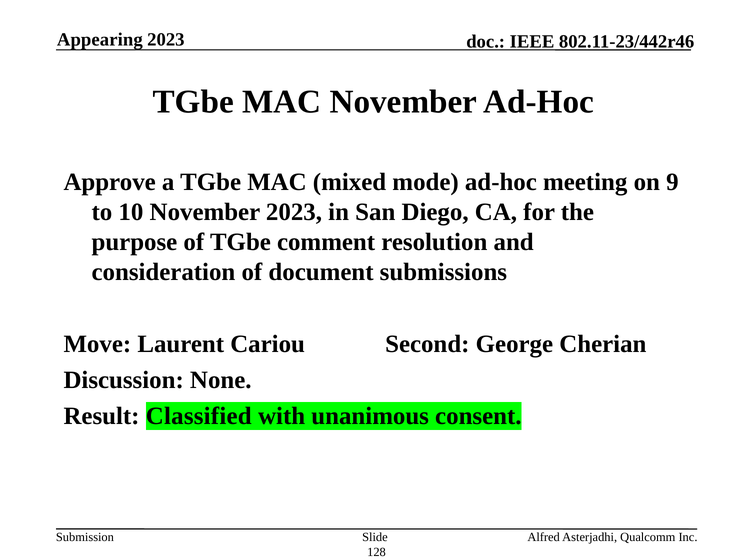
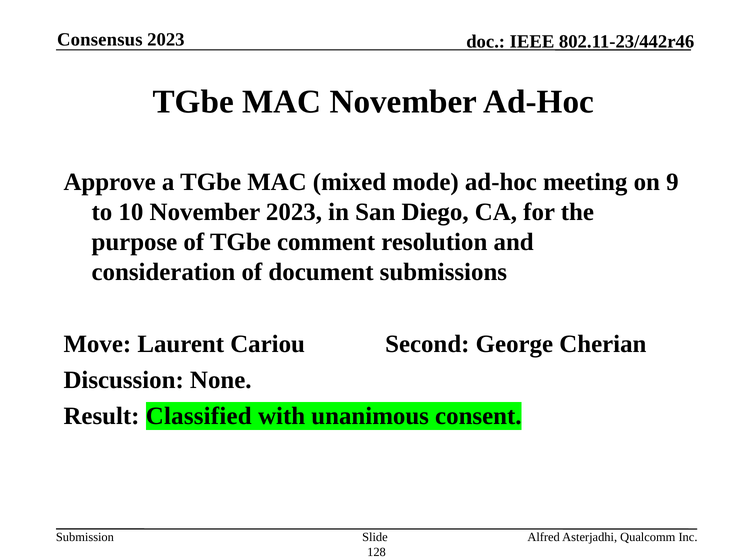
Appearing: Appearing -> Consensus (100, 40)
